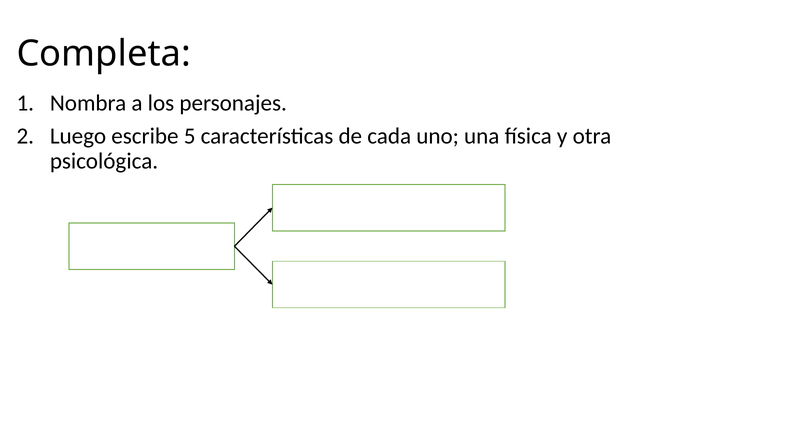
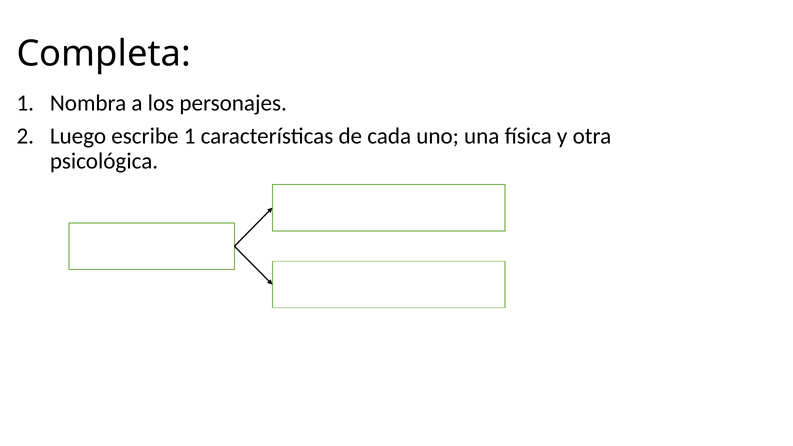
escribe 5: 5 -> 1 (190, 136)
